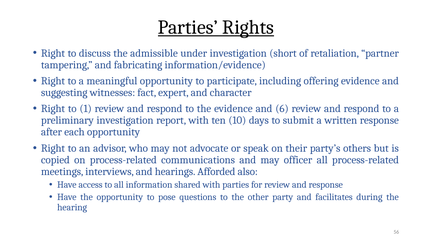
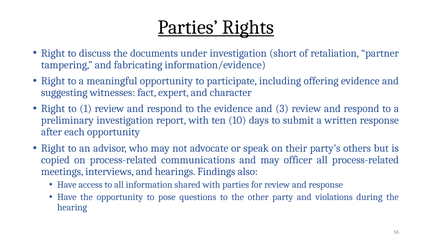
admissible: admissible -> documents (154, 53)
6: 6 -> 3 (282, 109)
Afforded: Afforded -> Findings (216, 172)
facilitates: facilitates -> violations (334, 197)
